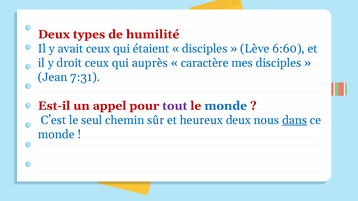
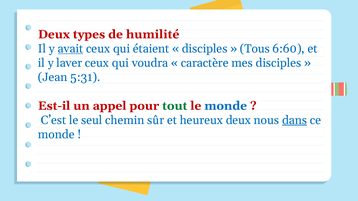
avait underline: none -> present (70, 49)
Lève: Lève -> Tous (255, 49)
droit: droit -> laver (69, 63)
auprès: auprès -> voudra (150, 63)
7:31: 7:31 -> 5:31 (85, 77)
tout colour: purple -> green (175, 106)
